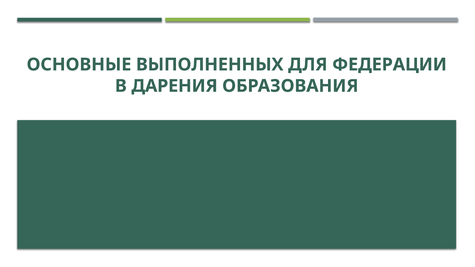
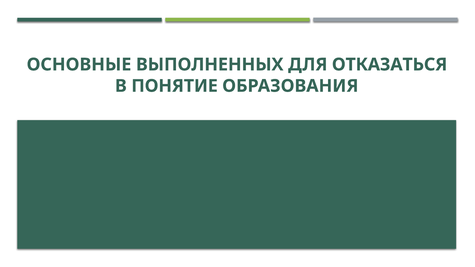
ФЕДЕРАЦИИ: ФЕДЕРАЦИИ -> ОТКАЗАТЬСЯ (390, 65)
ДАРЕНИЯ: ДАРЕНИЯ -> ПОНЯТИЕ (175, 86)
